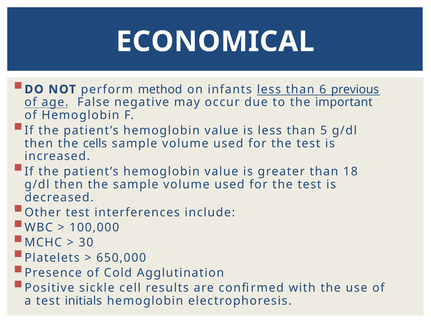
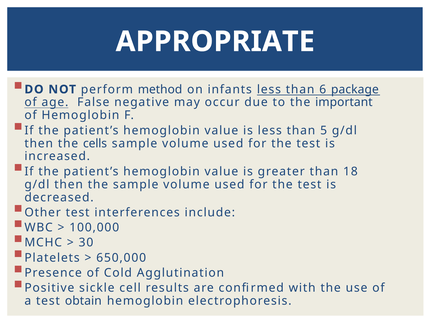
ECONOMICAL: ECONOMICAL -> APPROPRIATE (215, 41)
previous: previous -> package (355, 89)
initials: initials -> obtain (83, 300)
